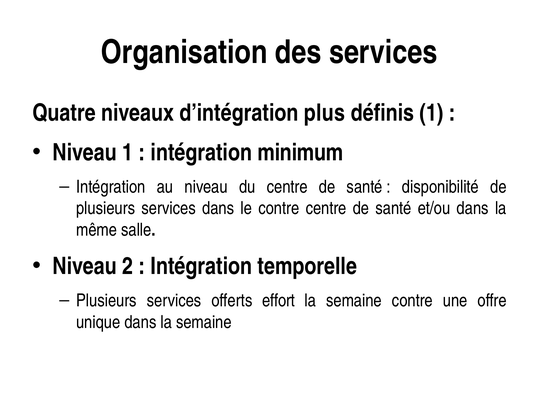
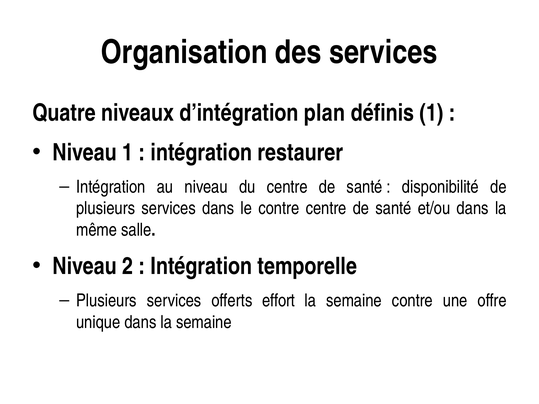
plus: plus -> plan (324, 113)
minimum: minimum -> restaurer (300, 153)
